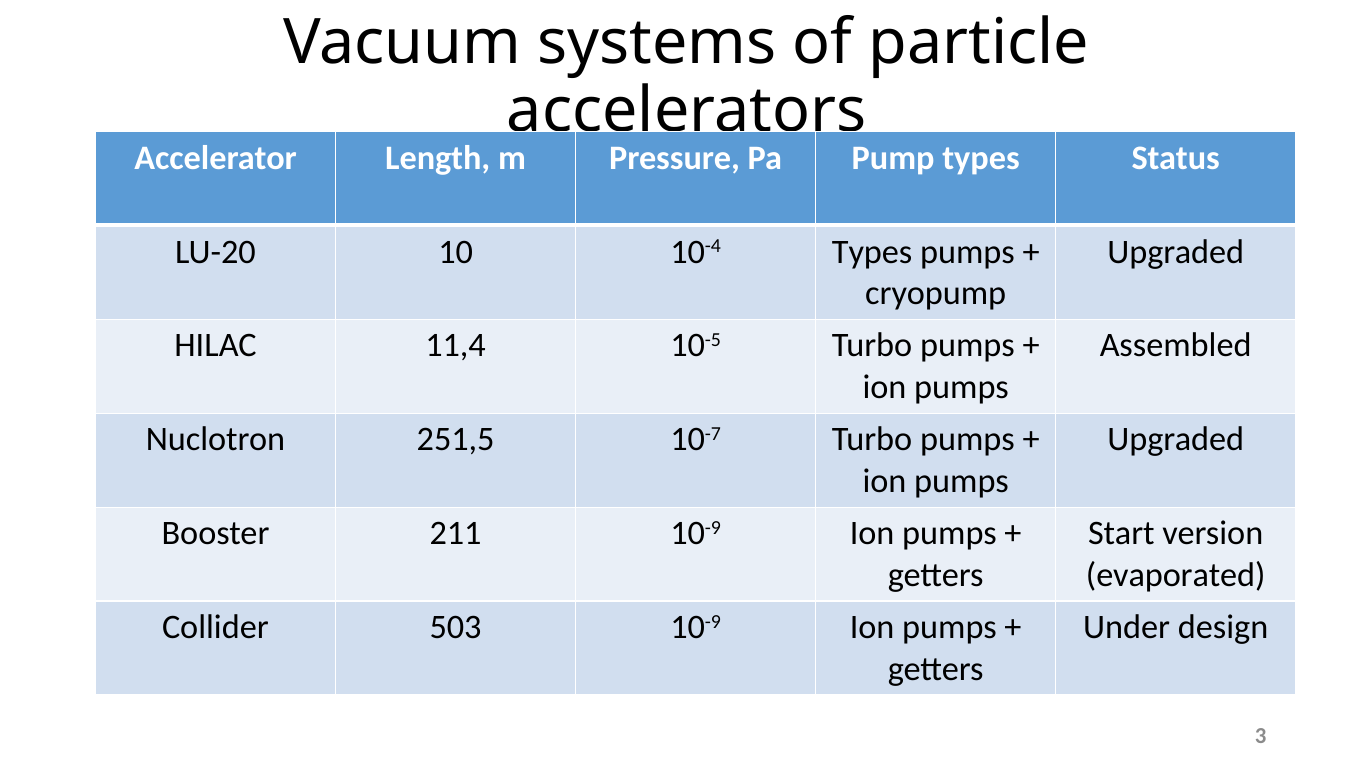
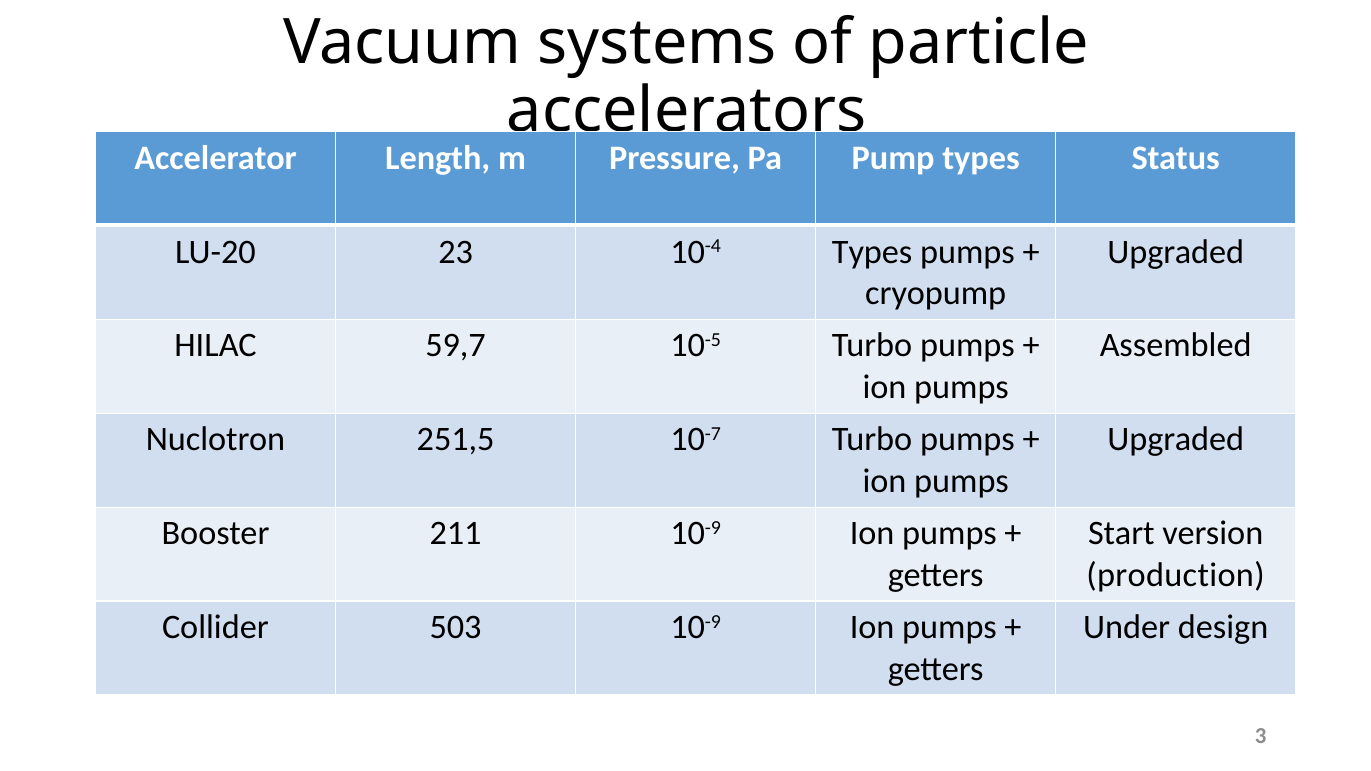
10: 10 -> 23 (456, 252)
11,4: 11,4 -> 59,7 (456, 346)
evaporated: evaporated -> production (1175, 575)
